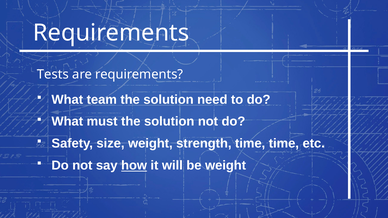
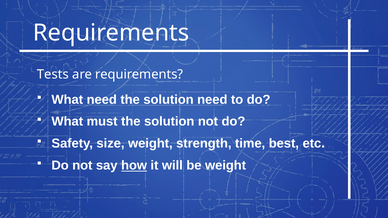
What team: team -> need (102, 100)
time time: time -> best (284, 144)
